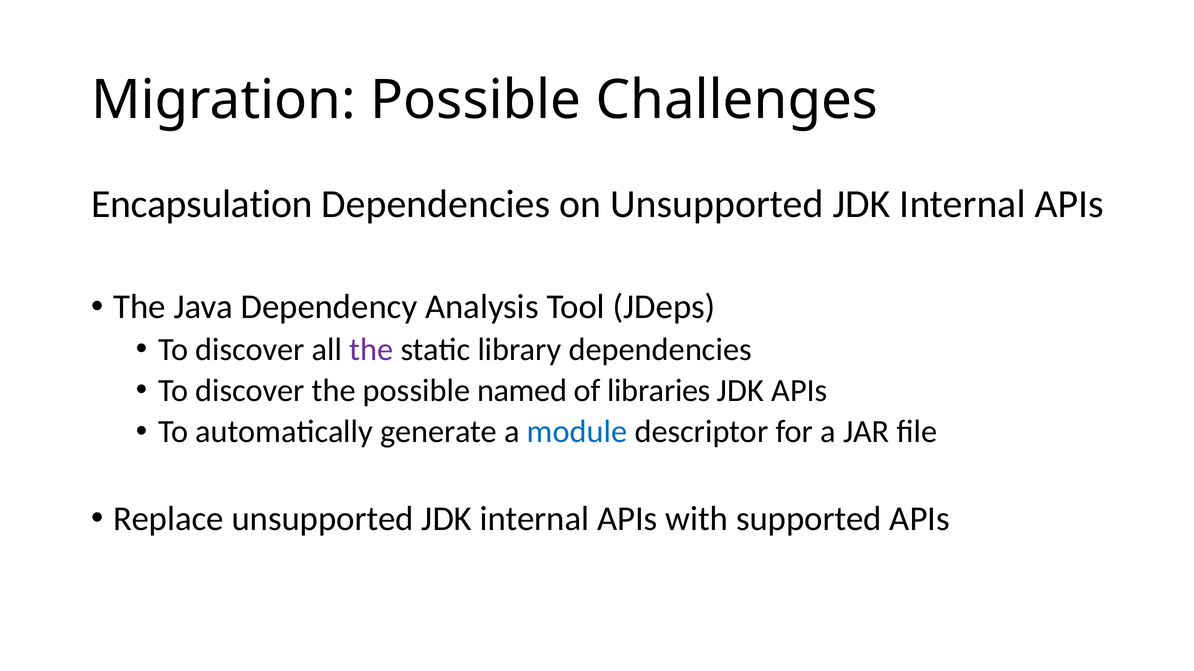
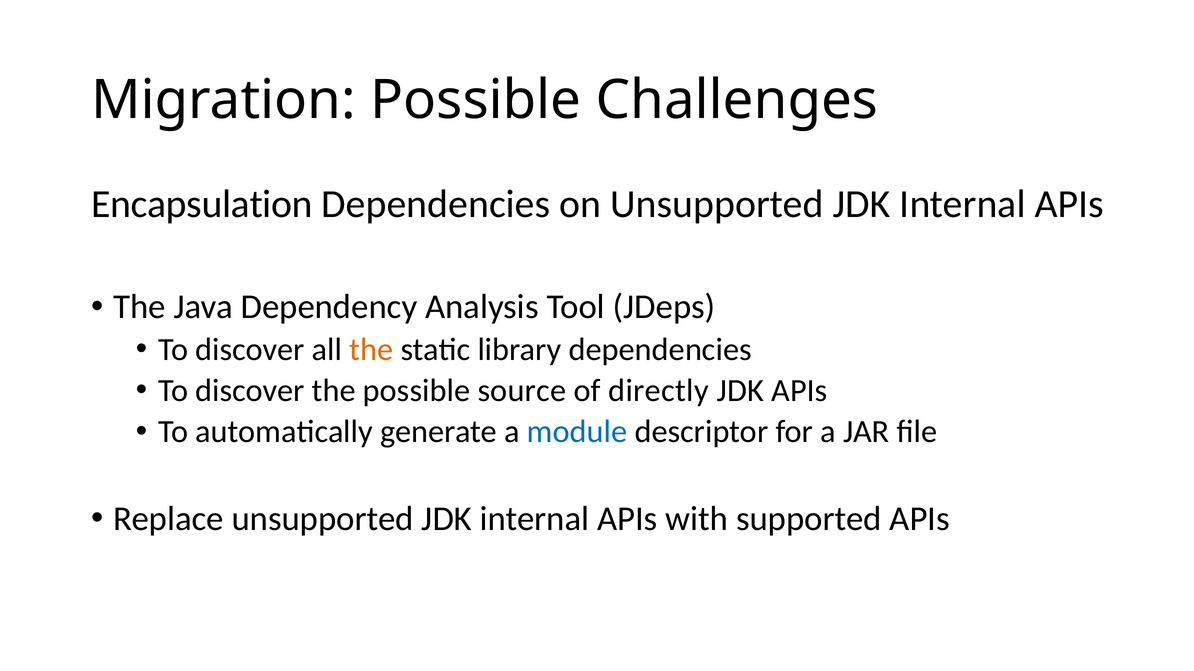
the colour: purple -> orange (371, 350)
named: named -> source (522, 391)
libraries: libraries -> directly (659, 391)
